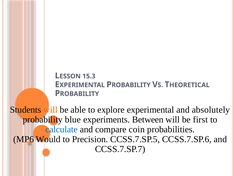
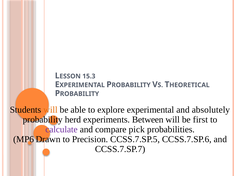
blue: blue -> herd (73, 119)
calculate colour: blue -> purple (61, 129)
coin: coin -> pick (137, 129)
Would: Would -> Drawn (48, 139)
